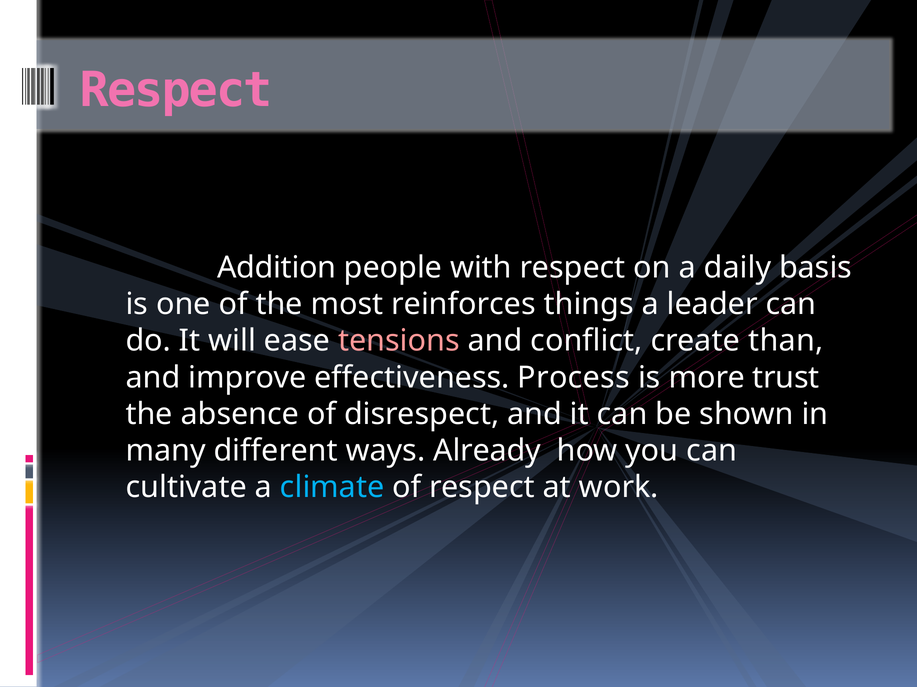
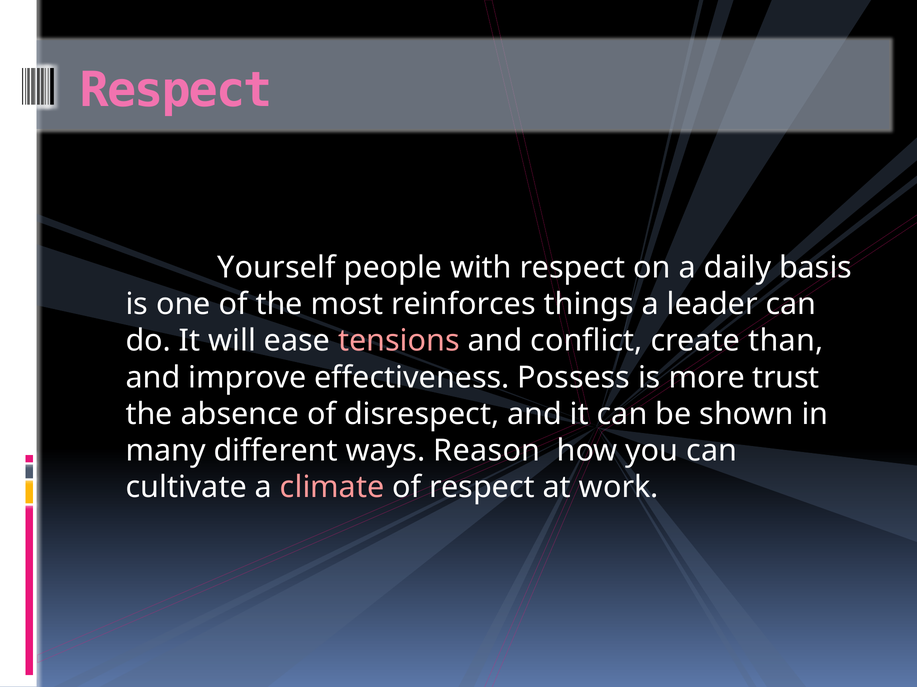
Addition: Addition -> Yourself (277, 268)
Process: Process -> Possess (574, 378)
Already: Already -> Reason (487, 451)
climate colour: light blue -> pink (332, 488)
